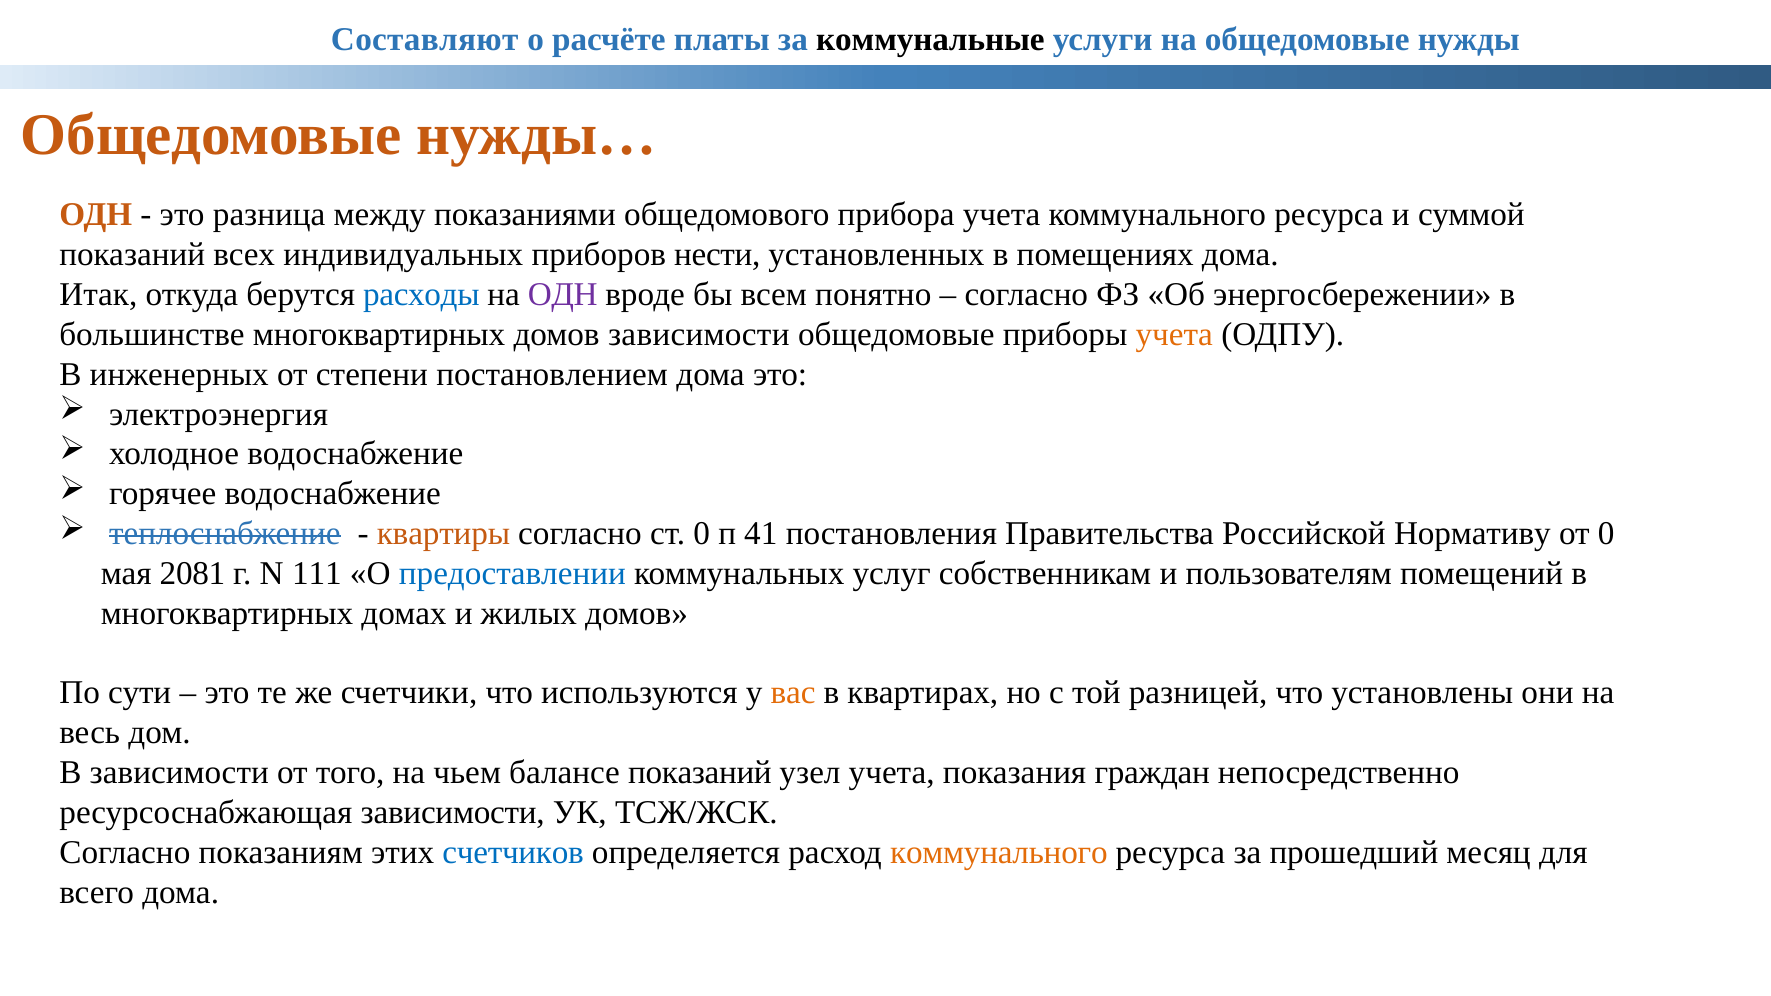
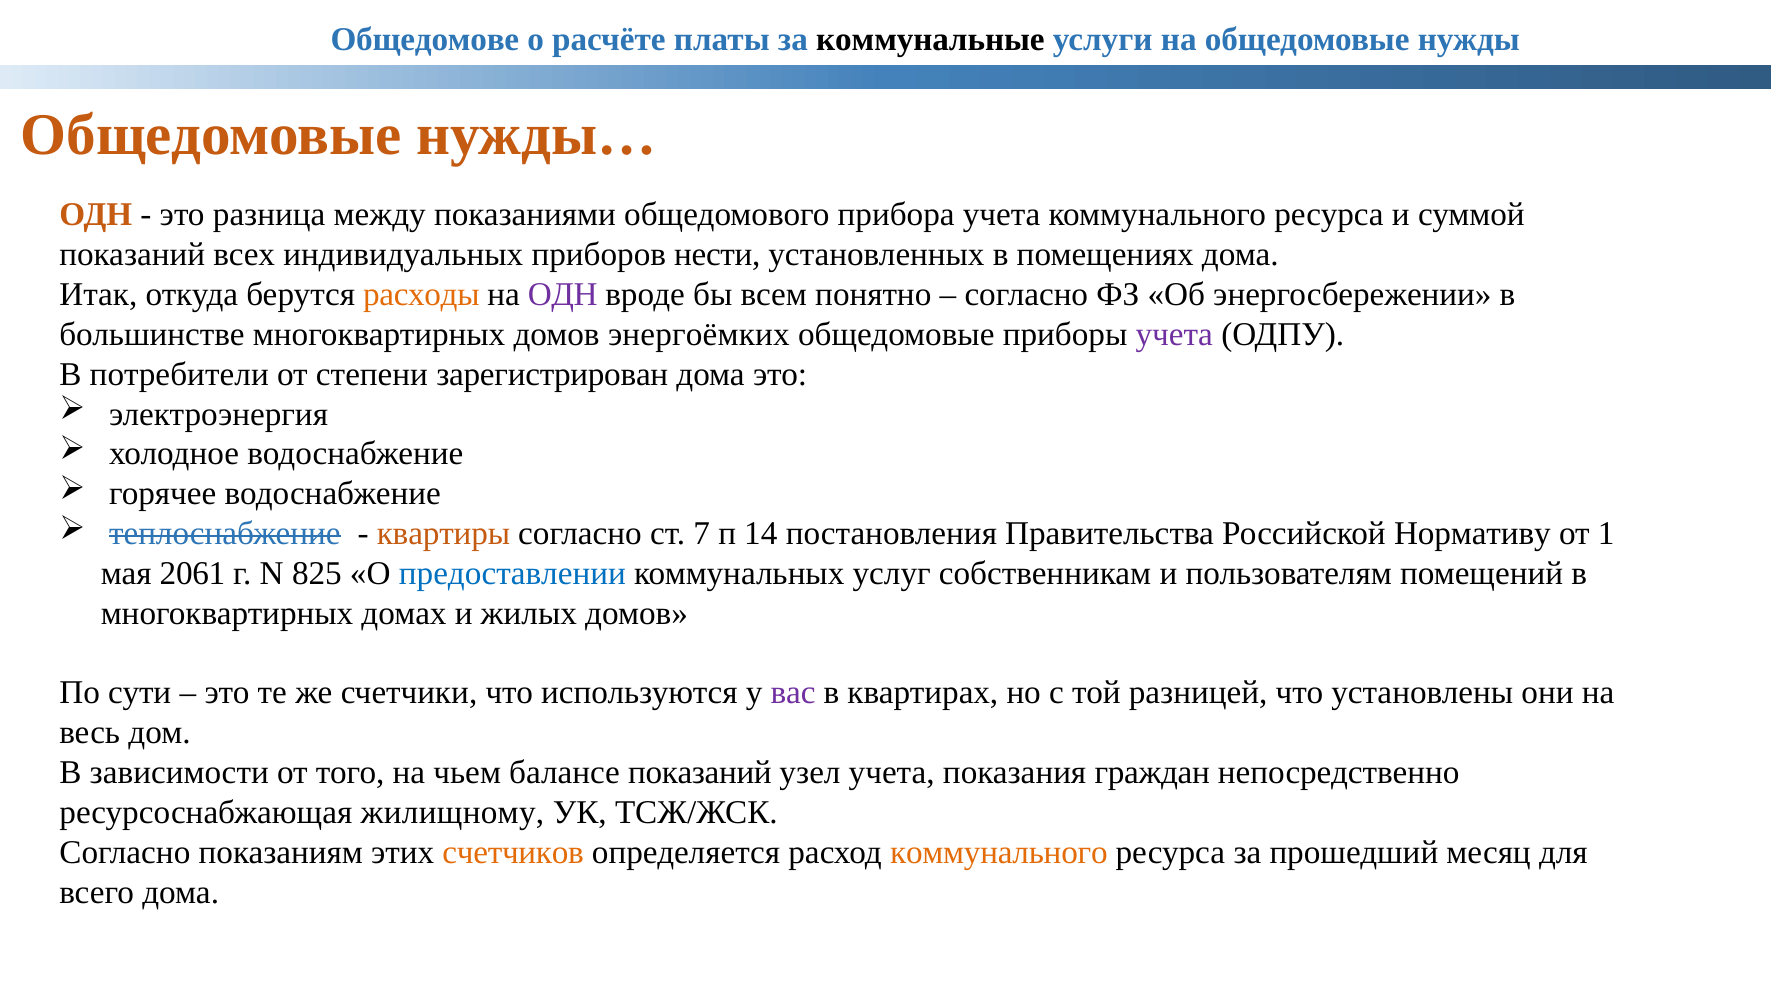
Составляют: Составляют -> Общедомове (425, 39)
расходы colour: blue -> orange (421, 295)
домов зависимости: зависимости -> энергоёмких (699, 334)
учета colour: orange -> purple (1174, 334)
инженерных: инженерных -> потребители (179, 374)
постановлением: постановлением -> зарегистрирован (552, 374)
ст 0: 0 -> 7 (702, 534)
41: 41 -> 14 (761, 534)
от 0: 0 -> 1 (1606, 534)
2081: 2081 -> 2061 (193, 574)
111: 111 -> 825 (317, 574)
вас colour: orange -> purple (793, 693)
ресурсоснабжающая зависимости: зависимости -> жилищному (452, 813)
счетчиков colour: blue -> orange (513, 852)
